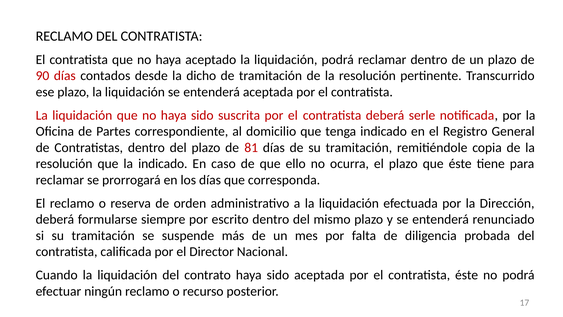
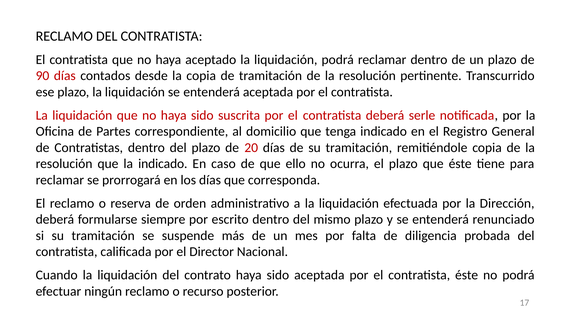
la dicho: dicho -> copia (201, 76)
81: 81 -> 20 (251, 148)
